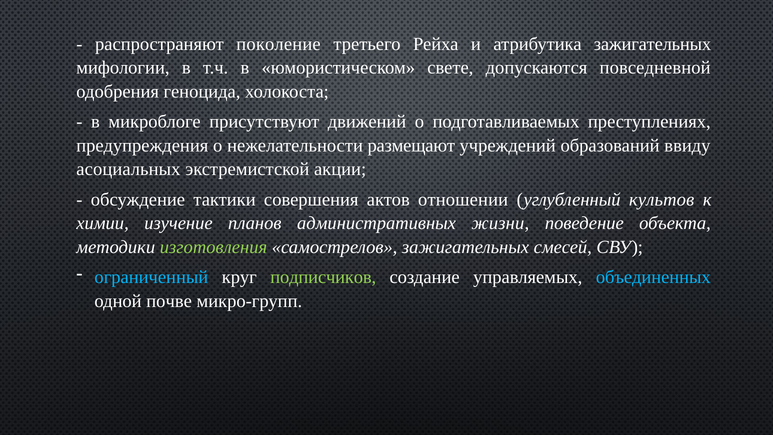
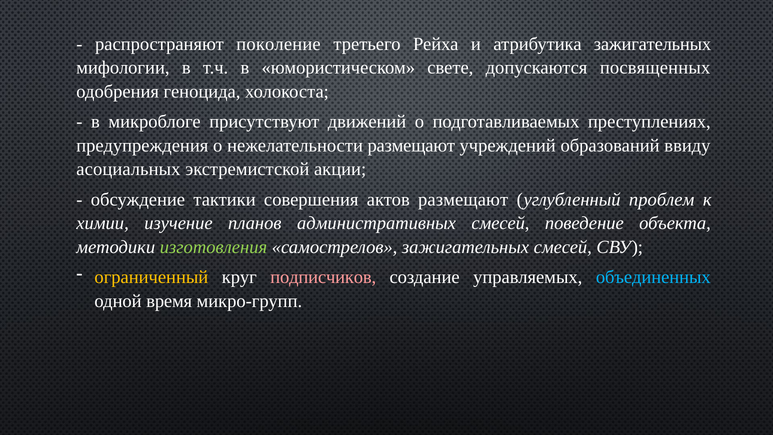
повседневной: повседневной -> посвященных (655, 68)
актов отношении: отношении -> размещают (463, 199)
культов: культов -> проблем (662, 199)
административных жизни: жизни -> смесей (500, 223)
ограниченный colour: light blue -> yellow (151, 277)
подписчиков colour: light green -> pink (323, 277)
почве: почве -> время (169, 301)
